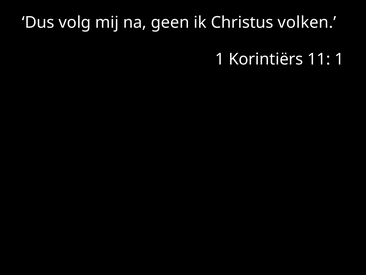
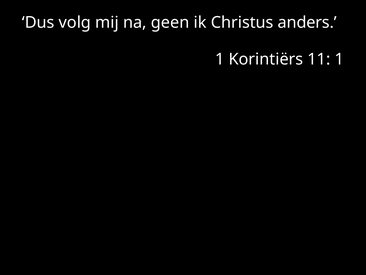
volken: volken -> anders (307, 22)
